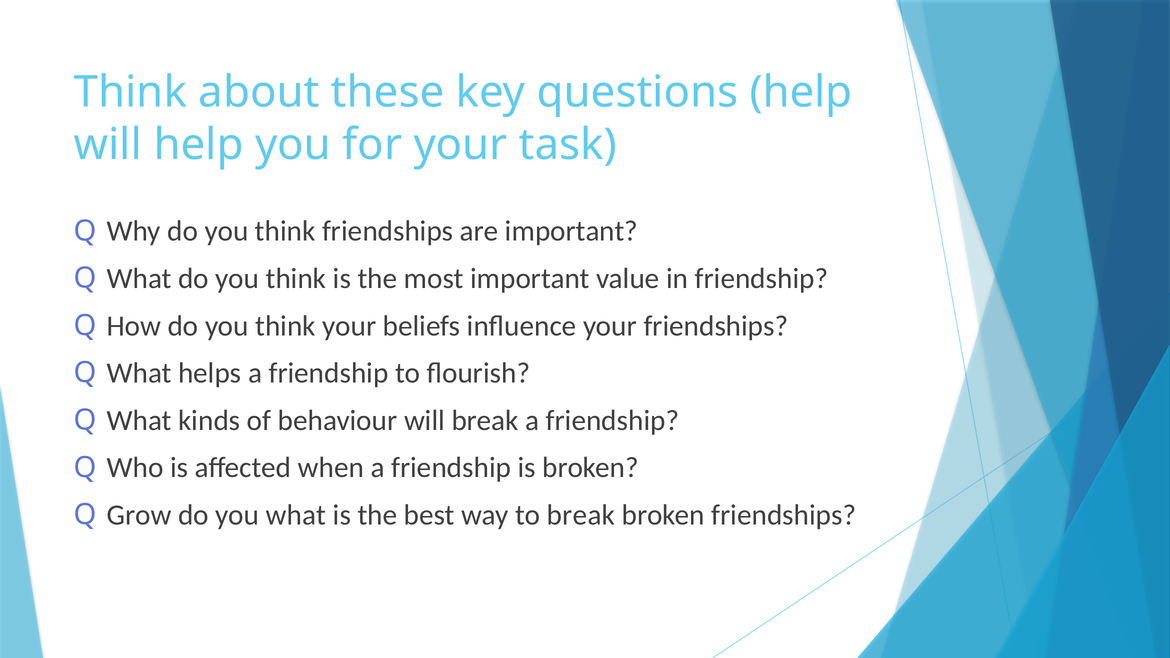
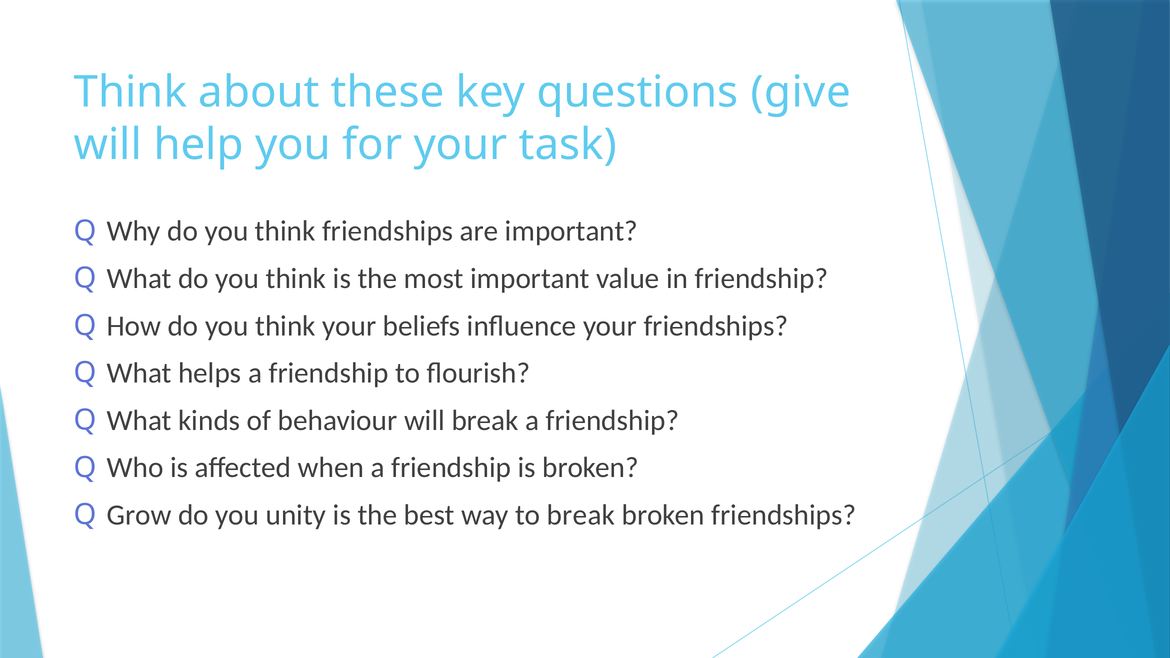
questions help: help -> give (801, 92)
you what: what -> unity (296, 515)
